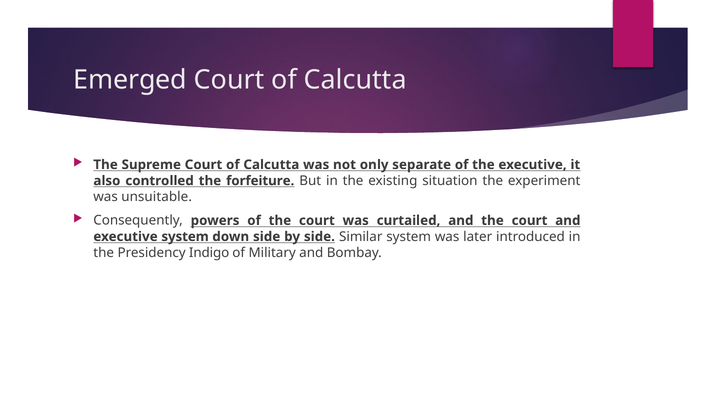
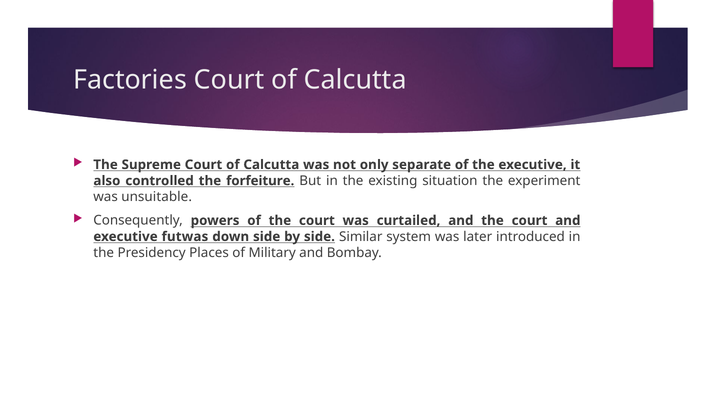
Emerged: Emerged -> Factories (130, 80)
executive system: system -> futwas (185, 236)
Indigo: Indigo -> Places (209, 253)
